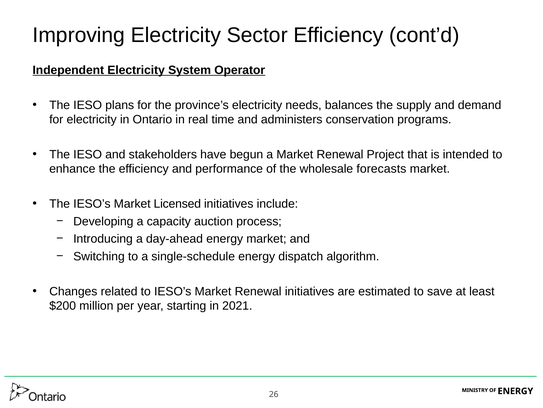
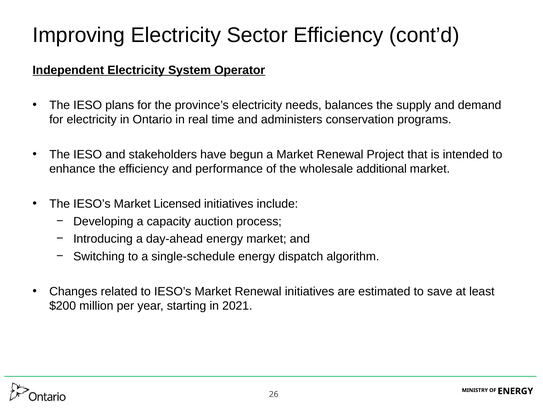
forecasts: forecasts -> additional (382, 169)
